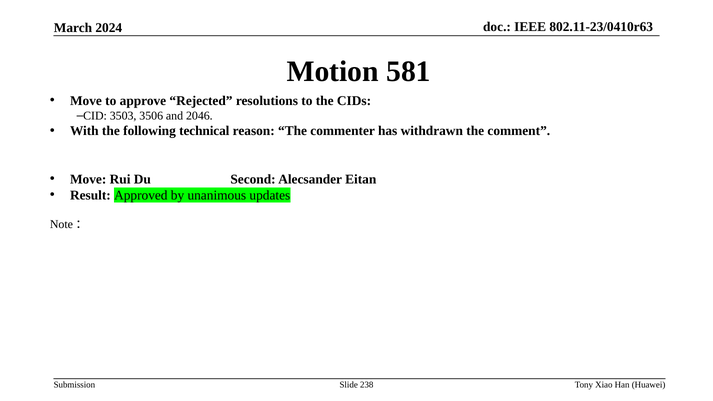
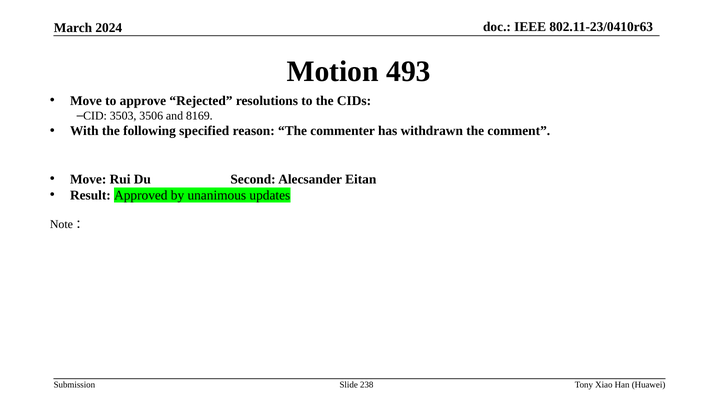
581: 581 -> 493 (408, 72)
2046: 2046 -> 8169 (199, 116)
technical: technical -> specified (204, 131)
